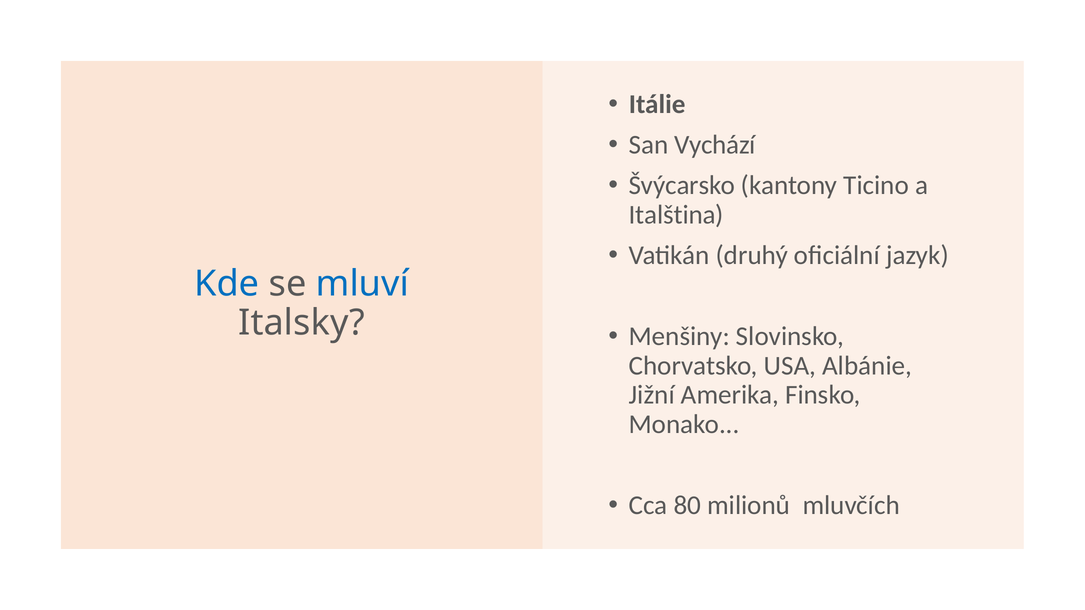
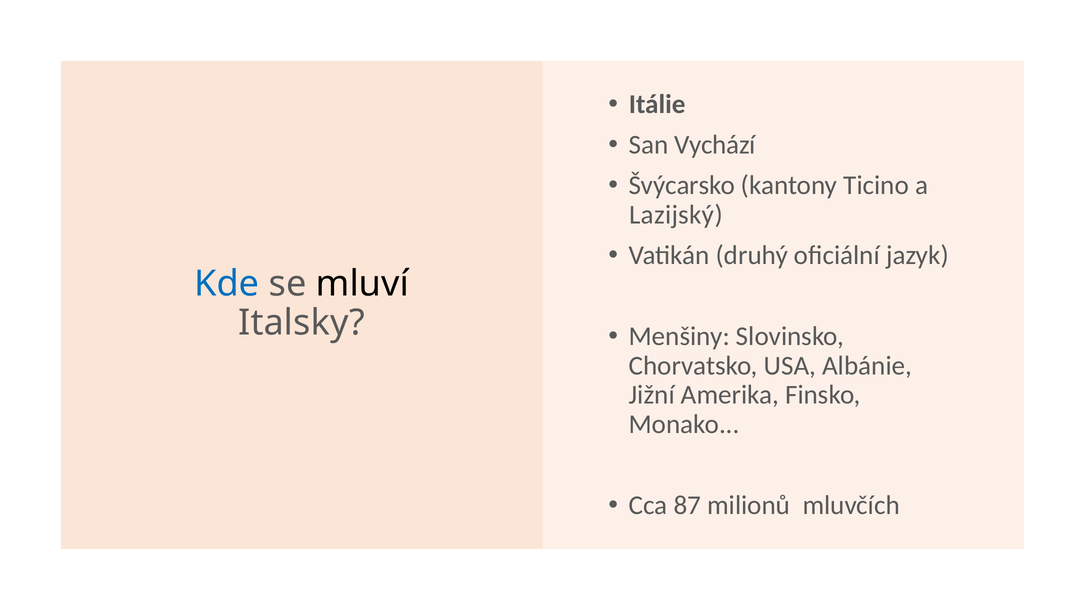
Italština: Italština -> Lazijský (676, 215)
mluví colour: blue -> black (362, 284)
80: 80 -> 87 (687, 506)
